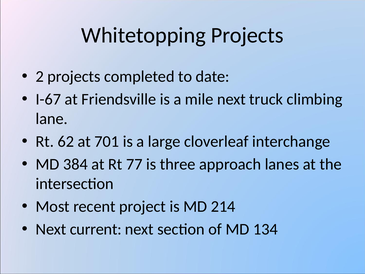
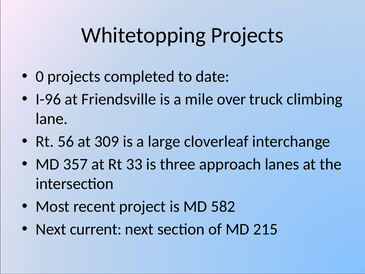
2: 2 -> 0 (40, 77)
I-67: I-67 -> I-96 (48, 99)
mile next: next -> over (231, 99)
62: 62 -> 56 (66, 141)
701: 701 -> 309 (107, 141)
384: 384 -> 357 (75, 164)
77: 77 -> 33 (134, 164)
214: 214 -> 582 (223, 206)
134: 134 -> 215 (265, 229)
